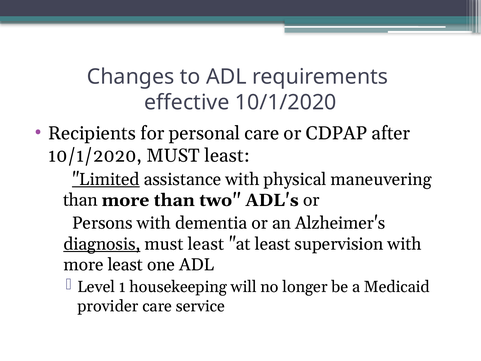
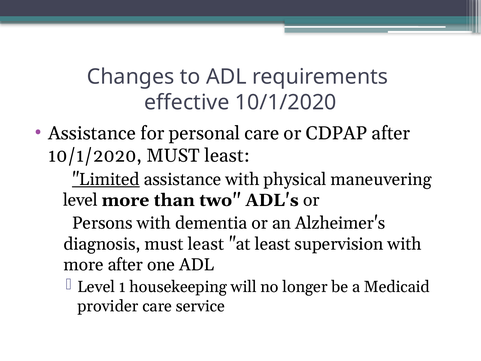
Recipients: Recipients -> Assistance (92, 133)
than: than -> level (80, 200)
diagnosis underline: present -> none (102, 244)
more least: least -> after (125, 265)
